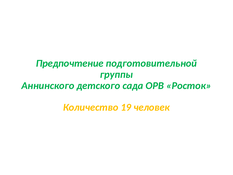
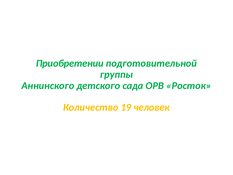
Предпочтение: Предпочтение -> Приобретении (70, 63)
